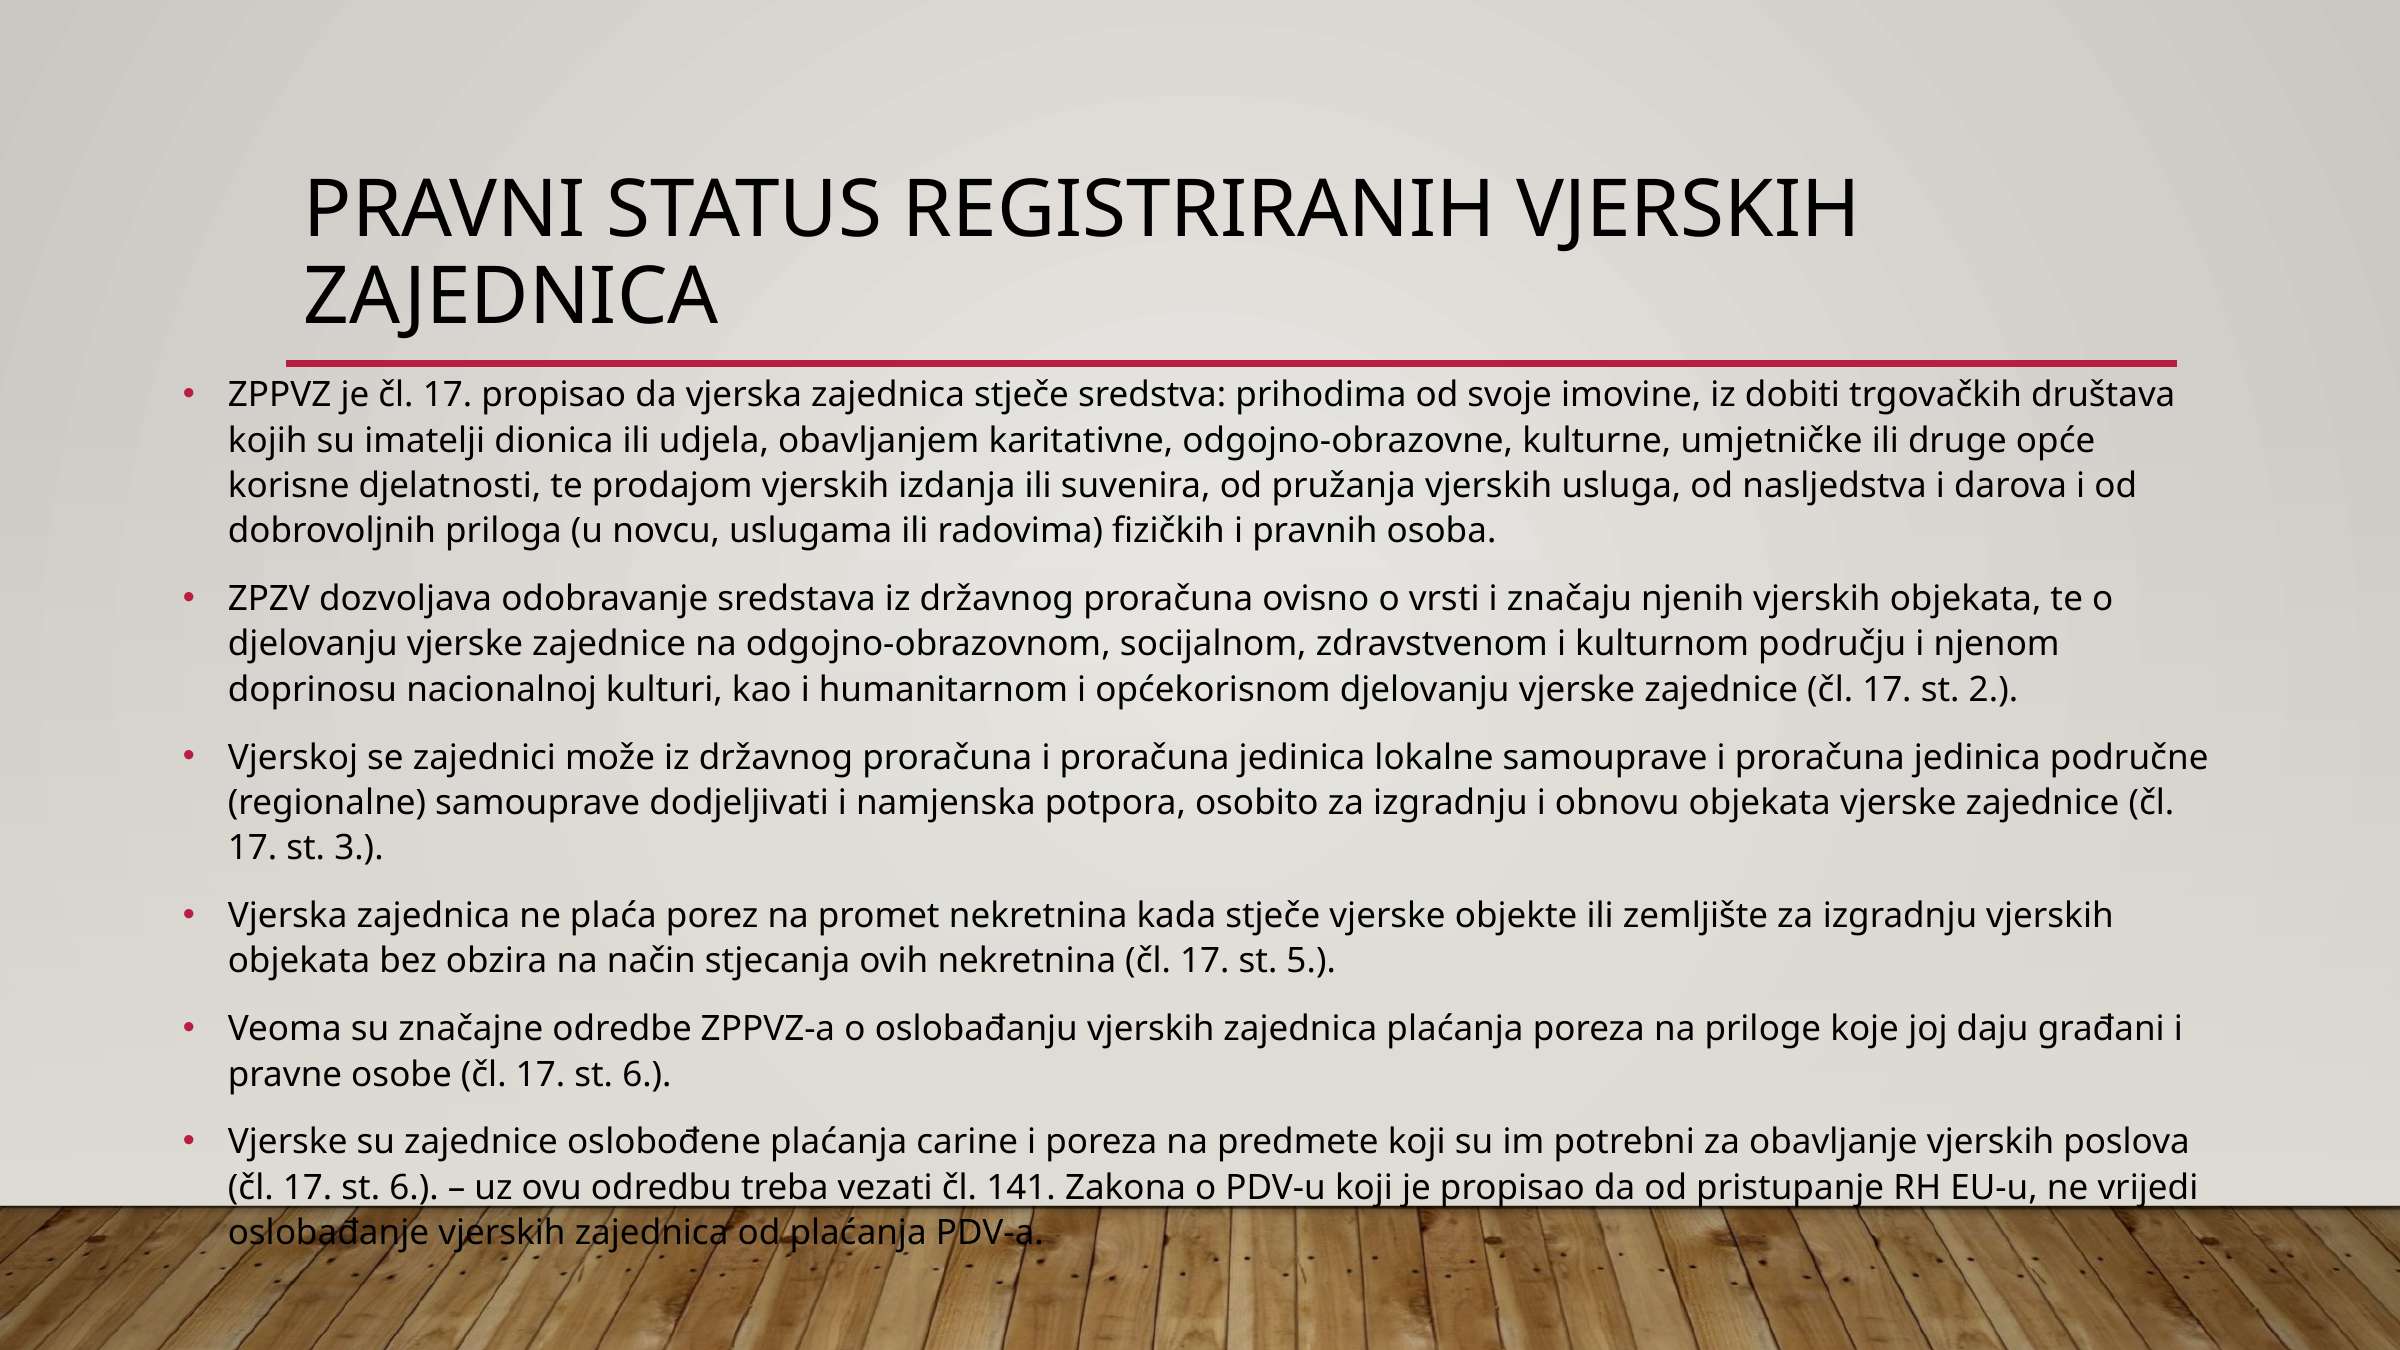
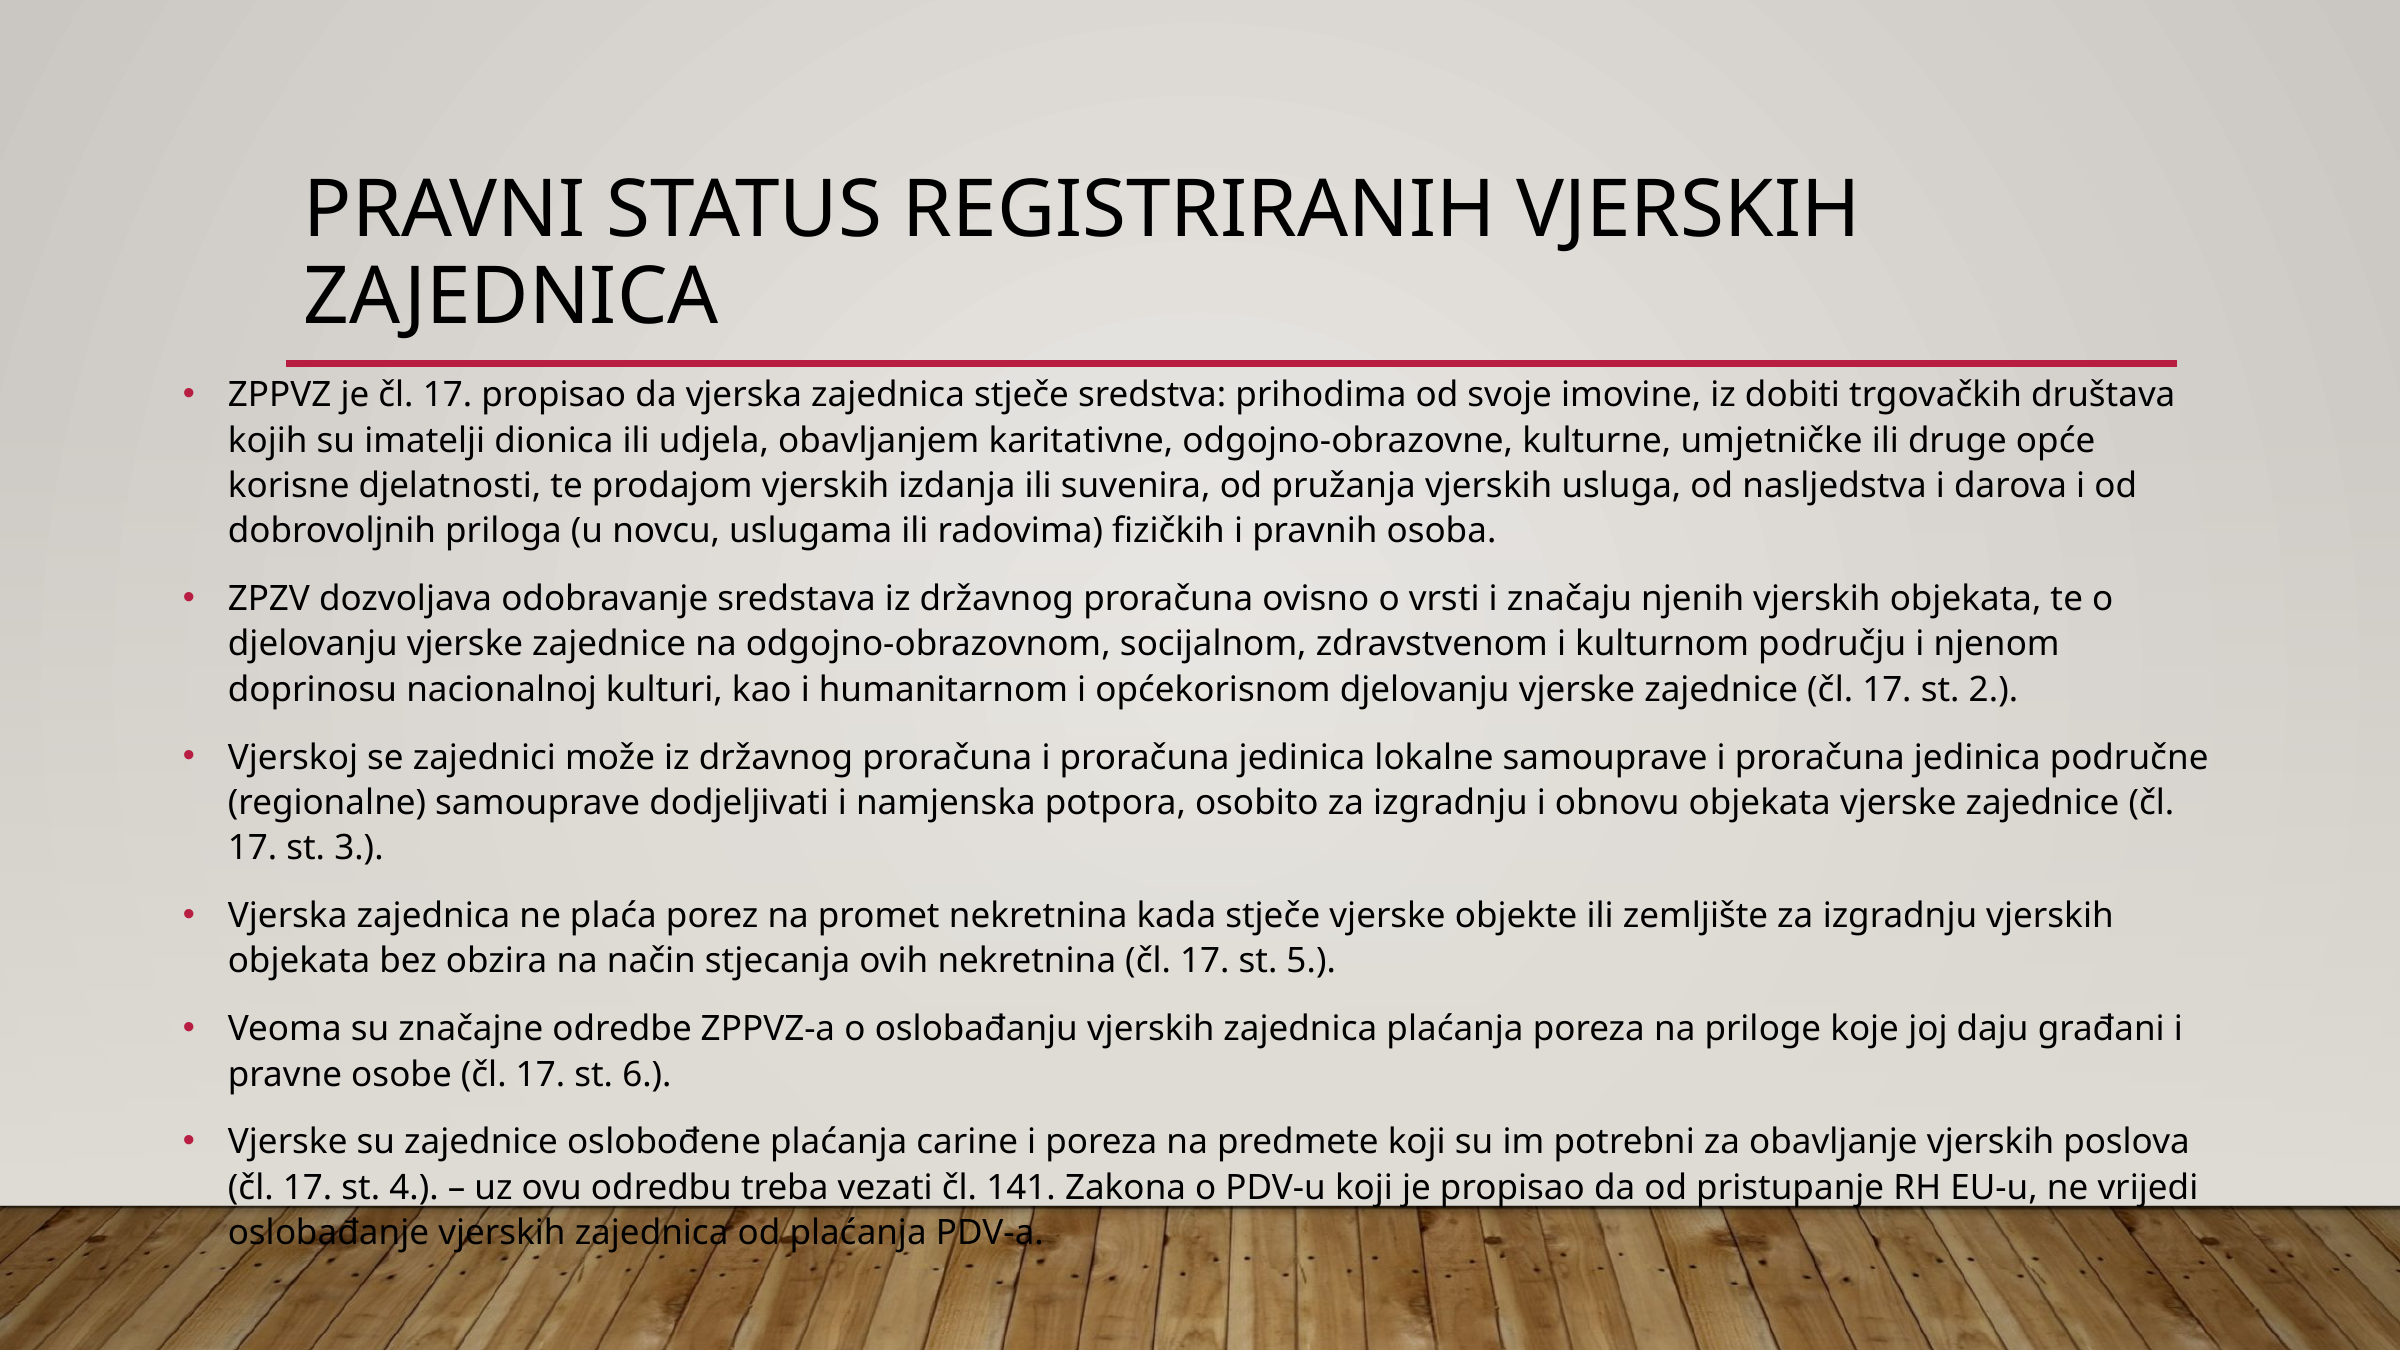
6: 6 -> 4 (414, 1188)
